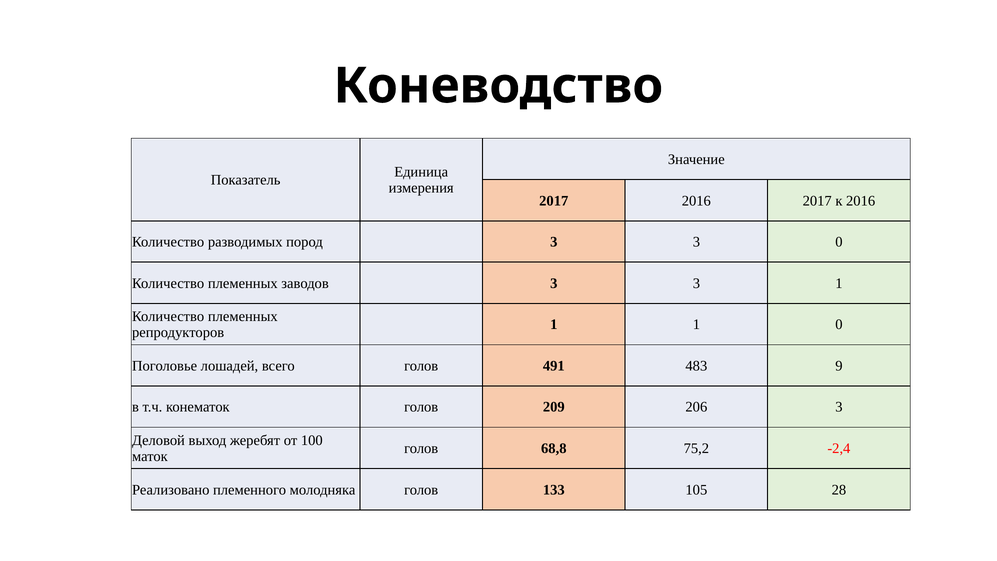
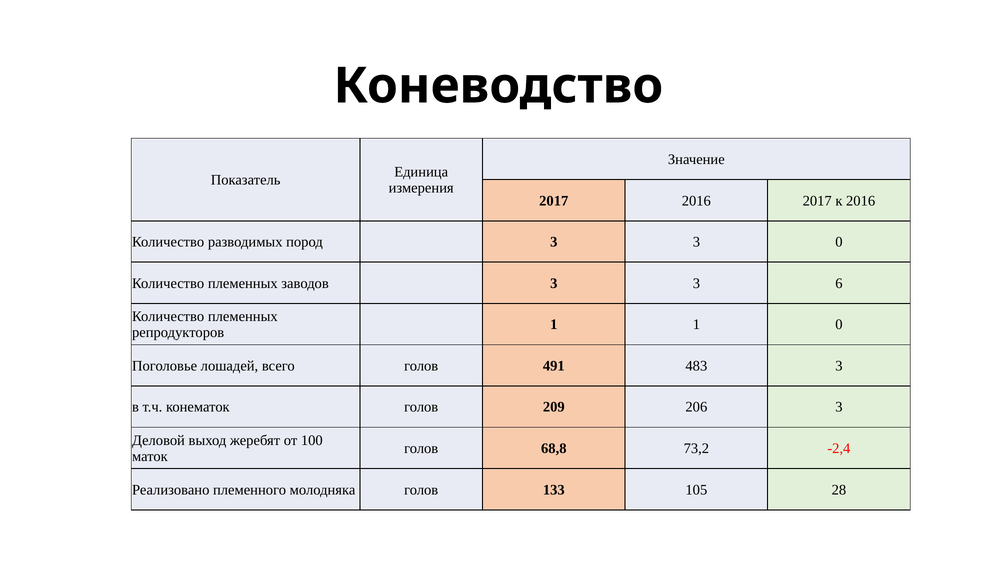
3 1: 1 -> 6 (839, 283)
483 9: 9 -> 3 (839, 366)
75,2: 75,2 -> 73,2 (696, 448)
